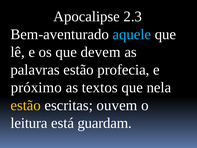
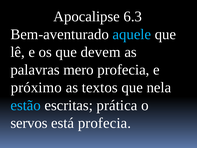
2.3: 2.3 -> 6.3 (133, 16)
palavras estão: estão -> mero (78, 70)
estão colour: yellow -> light blue (26, 105)
ouvem: ouvem -> prática (117, 105)
leitura: leitura -> servos (29, 123)
está guardam: guardam -> profecia (104, 123)
